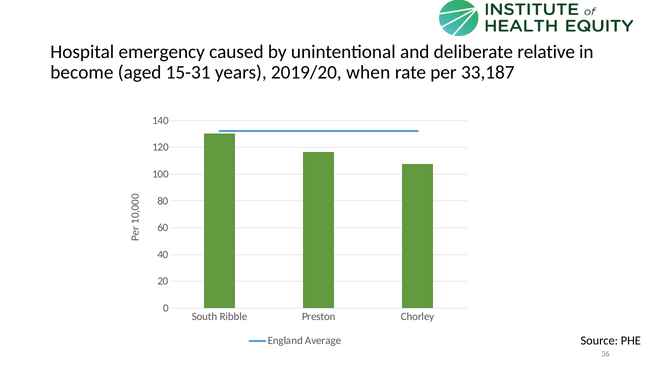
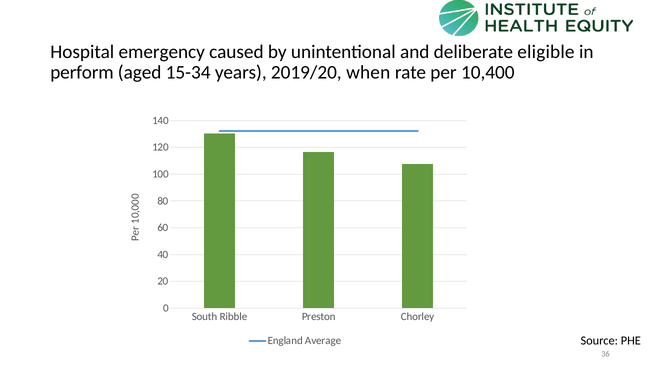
relative: relative -> eligible (546, 52)
become: become -> perform (82, 73)
15-31: 15-31 -> 15-34 (188, 73)
33,187: 33,187 -> 10,400 (488, 73)
